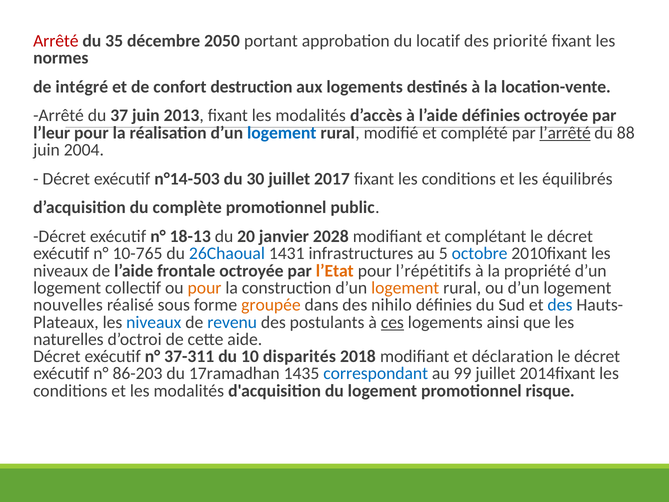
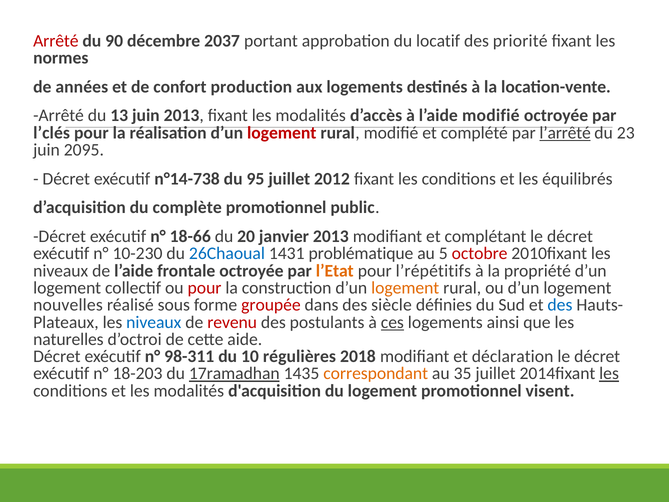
35: 35 -> 90 (114, 41)
2050: 2050 -> 2037 (222, 41)
intégré: intégré -> années (82, 87)
destruction: destruction -> production (251, 87)
37: 37 -> 13 (119, 116)
l’aide définies: définies -> modifié (491, 116)
l’leur: l’leur -> l’clés (52, 133)
logement colour: blue -> red (282, 133)
88: 88 -> 23 (626, 133)
2004: 2004 -> 2095 (84, 150)
n°14-503: n°14-503 -> n°14-738 (187, 179)
30: 30 -> 95 (255, 179)
2017: 2017 -> 2012 (332, 179)
18-13: 18-13 -> 18-66 (190, 236)
janvier 2028: 2028 -> 2013 (331, 236)
10-765: 10-765 -> 10-230 (138, 253)
infrastructures: infrastructures -> problématique (361, 253)
octobre colour: blue -> red (480, 253)
pour colour: orange -> red (205, 288)
groupée colour: orange -> red (271, 305)
nihilo: nihilo -> siècle (391, 305)
revenu colour: blue -> red (232, 322)
37-311: 37-311 -> 98-311 (189, 356)
disparités: disparités -> régulières (299, 356)
86-203: 86-203 -> 18-203 (138, 373)
17ramadhan underline: none -> present (234, 373)
correspondant colour: blue -> orange (376, 373)
99: 99 -> 35 (463, 373)
les underline: none -> present (609, 373)
risque: risque -> visent (550, 391)
